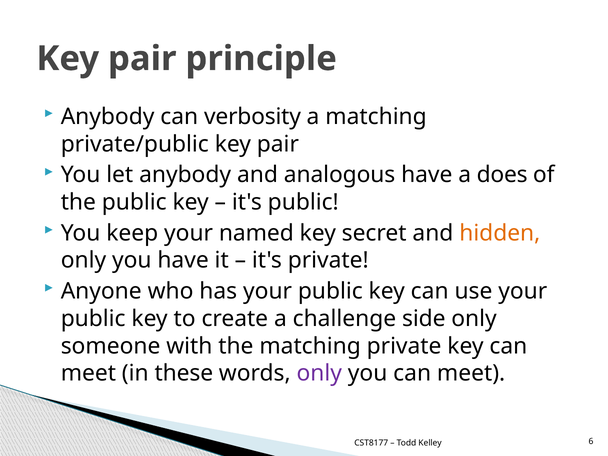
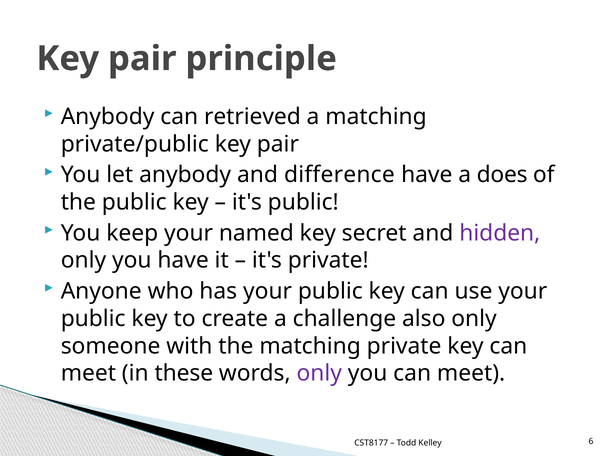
verbosity: verbosity -> retrieved (252, 117)
analogous: analogous -> difference (339, 175)
hidden colour: orange -> purple (500, 233)
side: side -> also (424, 319)
